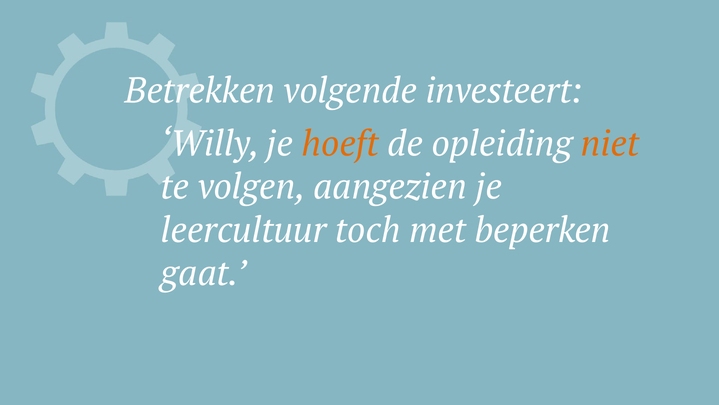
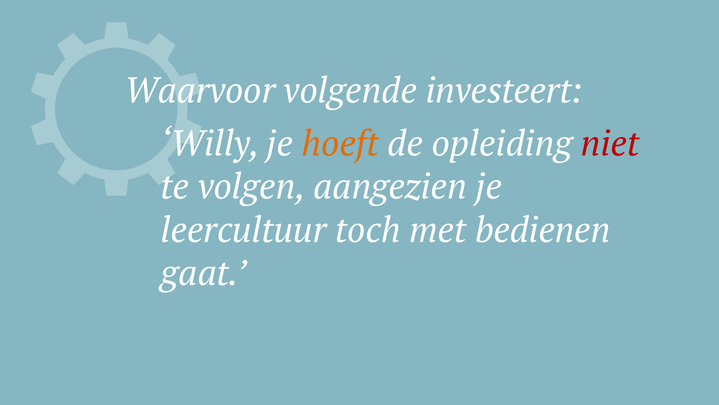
Betrekken: Betrekken -> Waarvoor (200, 91)
niet colour: orange -> red (610, 144)
beperken: beperken -> bedienen (543, 230)
